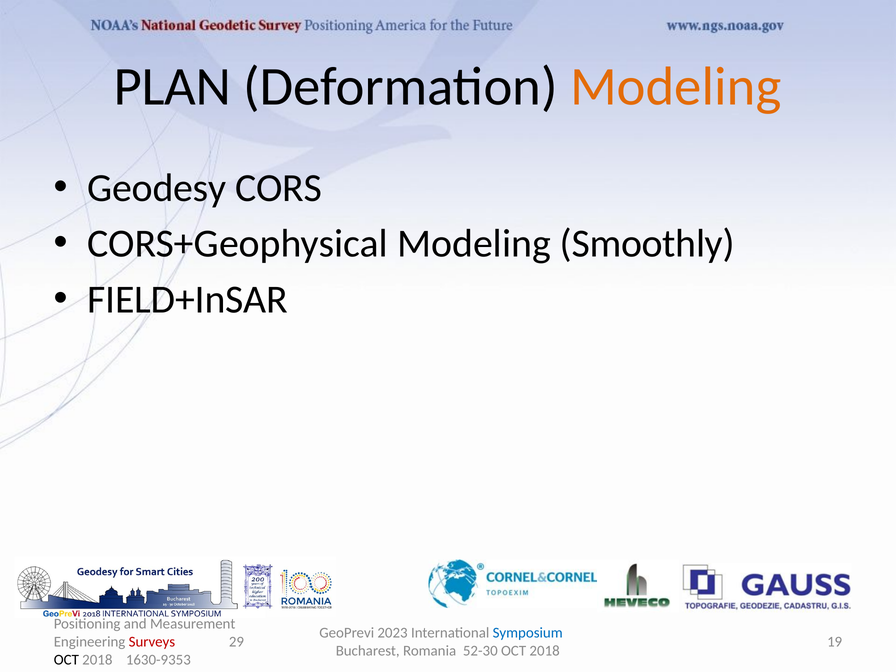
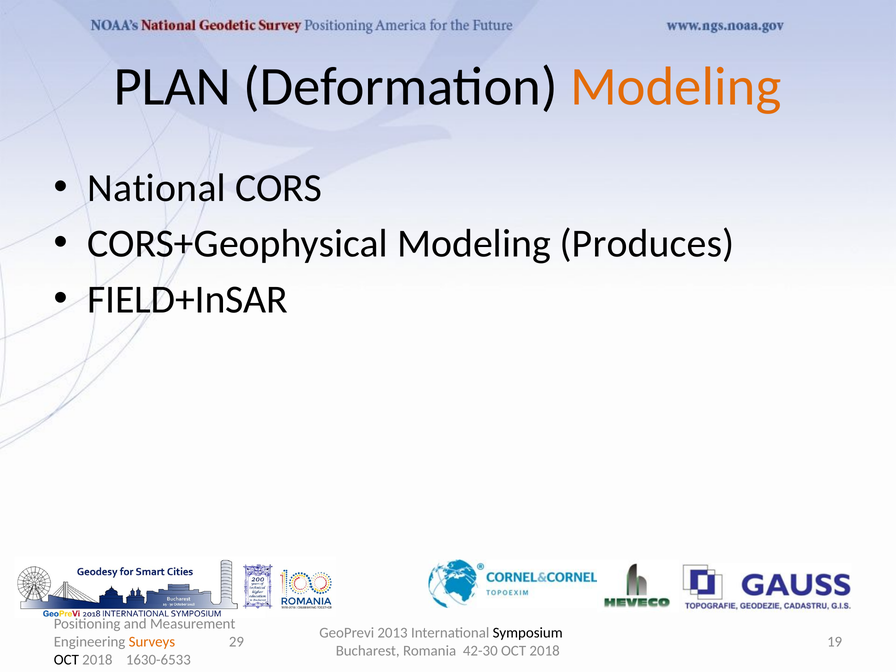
Geodesy: Geodesy -> National (157, 188)
Smoothly: Smoothly -> Produces (647, 244)
2023: 2023 -> 2013 (393, 633)
Symposium colour: blue -> black (528, 633)
Surveys colour: red -> orange (152, 642)
52-30: 52-30 -> 42-30 (480, 651)
1630-9353: 1630-9353 -> 1630-6533 (158, 660)
